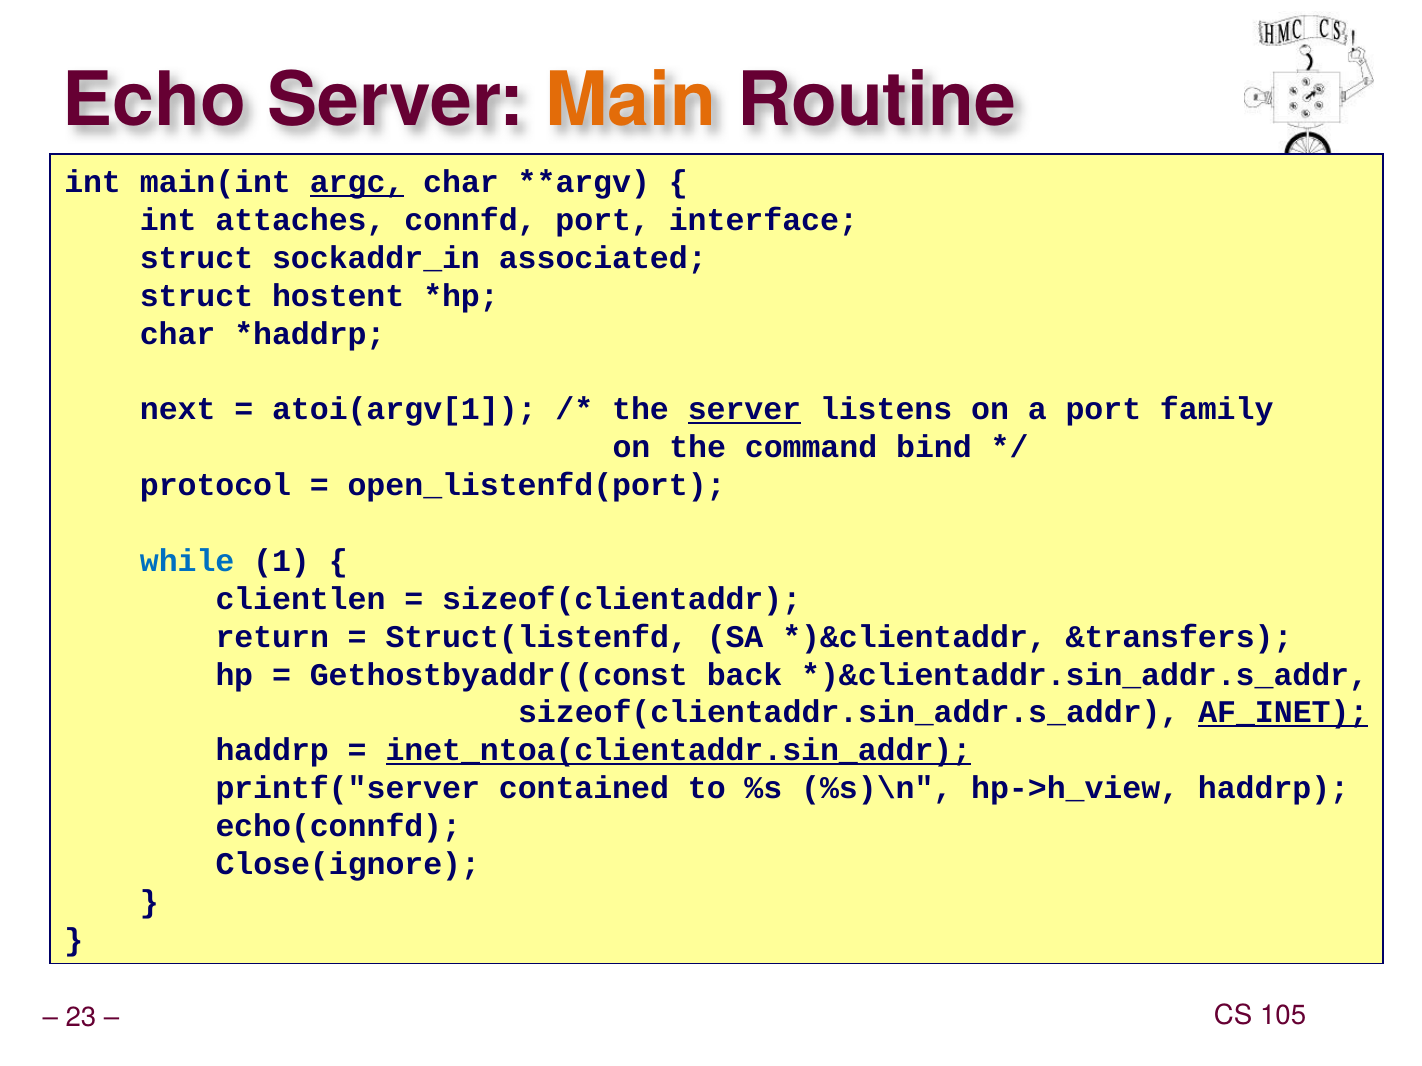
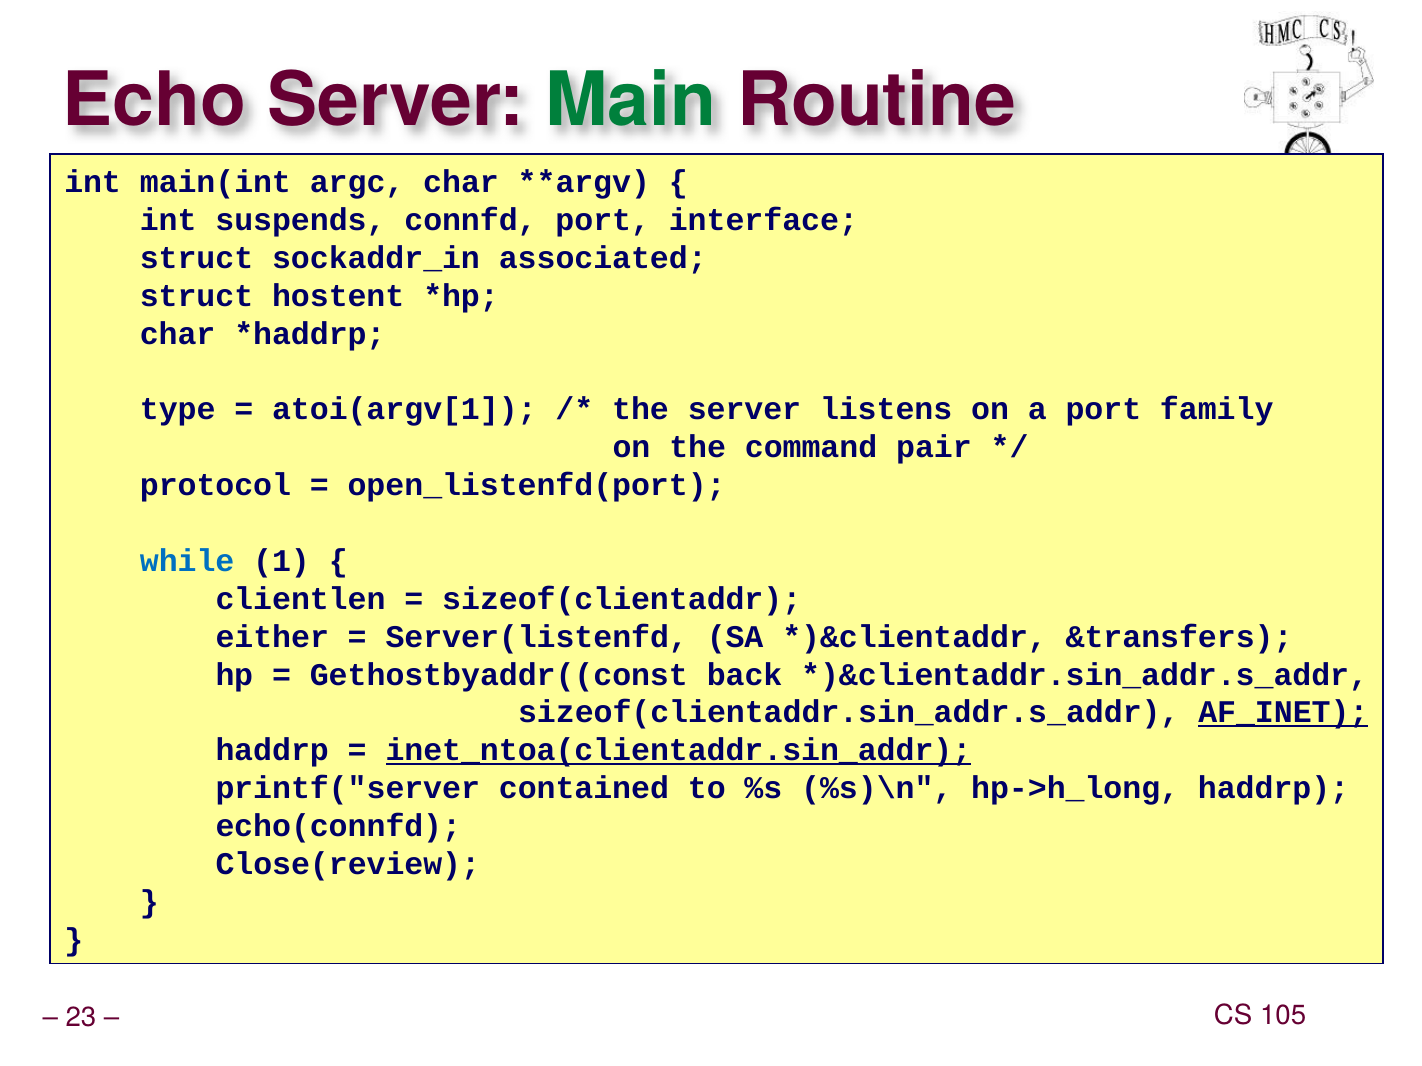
Main colour: orange -> green (631, 101)
argc underline: present -> none (357, 182)
attaches: attaches -> suspends (300, 220)
next: next -> type (178, 410)
server underline: present -> none (744, 410)
bind: bind -> pair (934, 448)
return: return -> either (272, 637)
Struct(listenfd: Struct(listenfd -> Server(listenfd (537, 637)
hp->h_view: hp->h_view -> hp->h_long (1075, 789)
Close(ignore: Close(ignore -> Close(review (348, 864)
